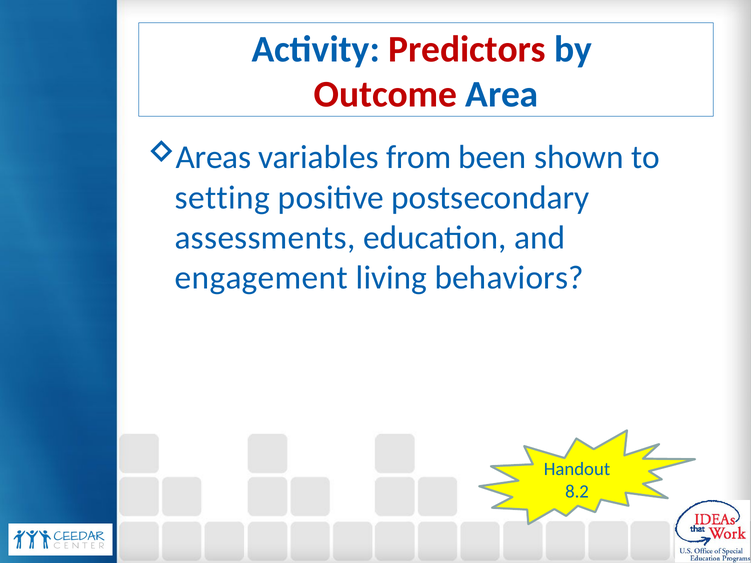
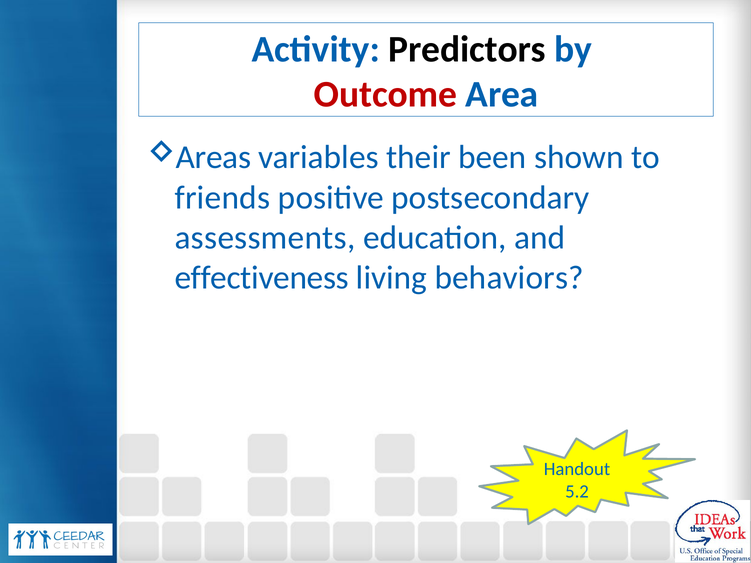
Predictors colour: red -> black (467, 50)
from: from -> their (419, 158)
setting: setting -> friends (222, 198)
engagement: engagement -> effectiveness (262, 278)
8.2: 8.2 -> 5.2 (577, 492)
